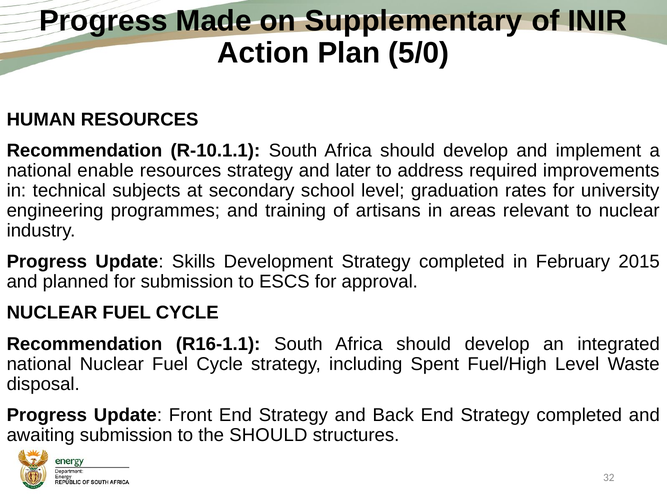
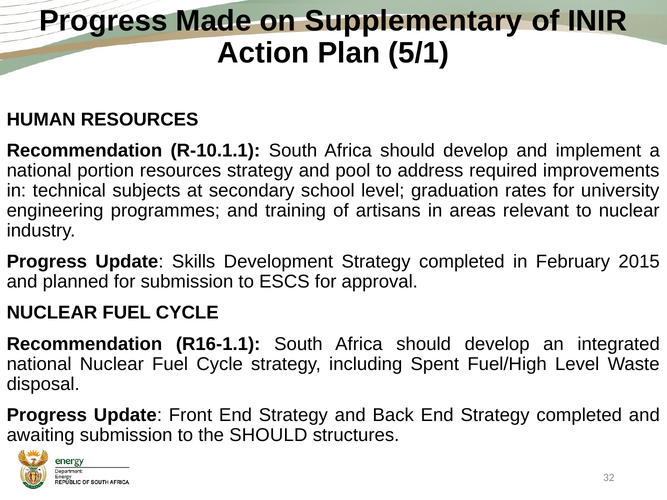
5/0: 5/0 -> 5/1 (419, 53)
enable: enable -> portion (106, 171)
later: later -> pool (353, 171)
